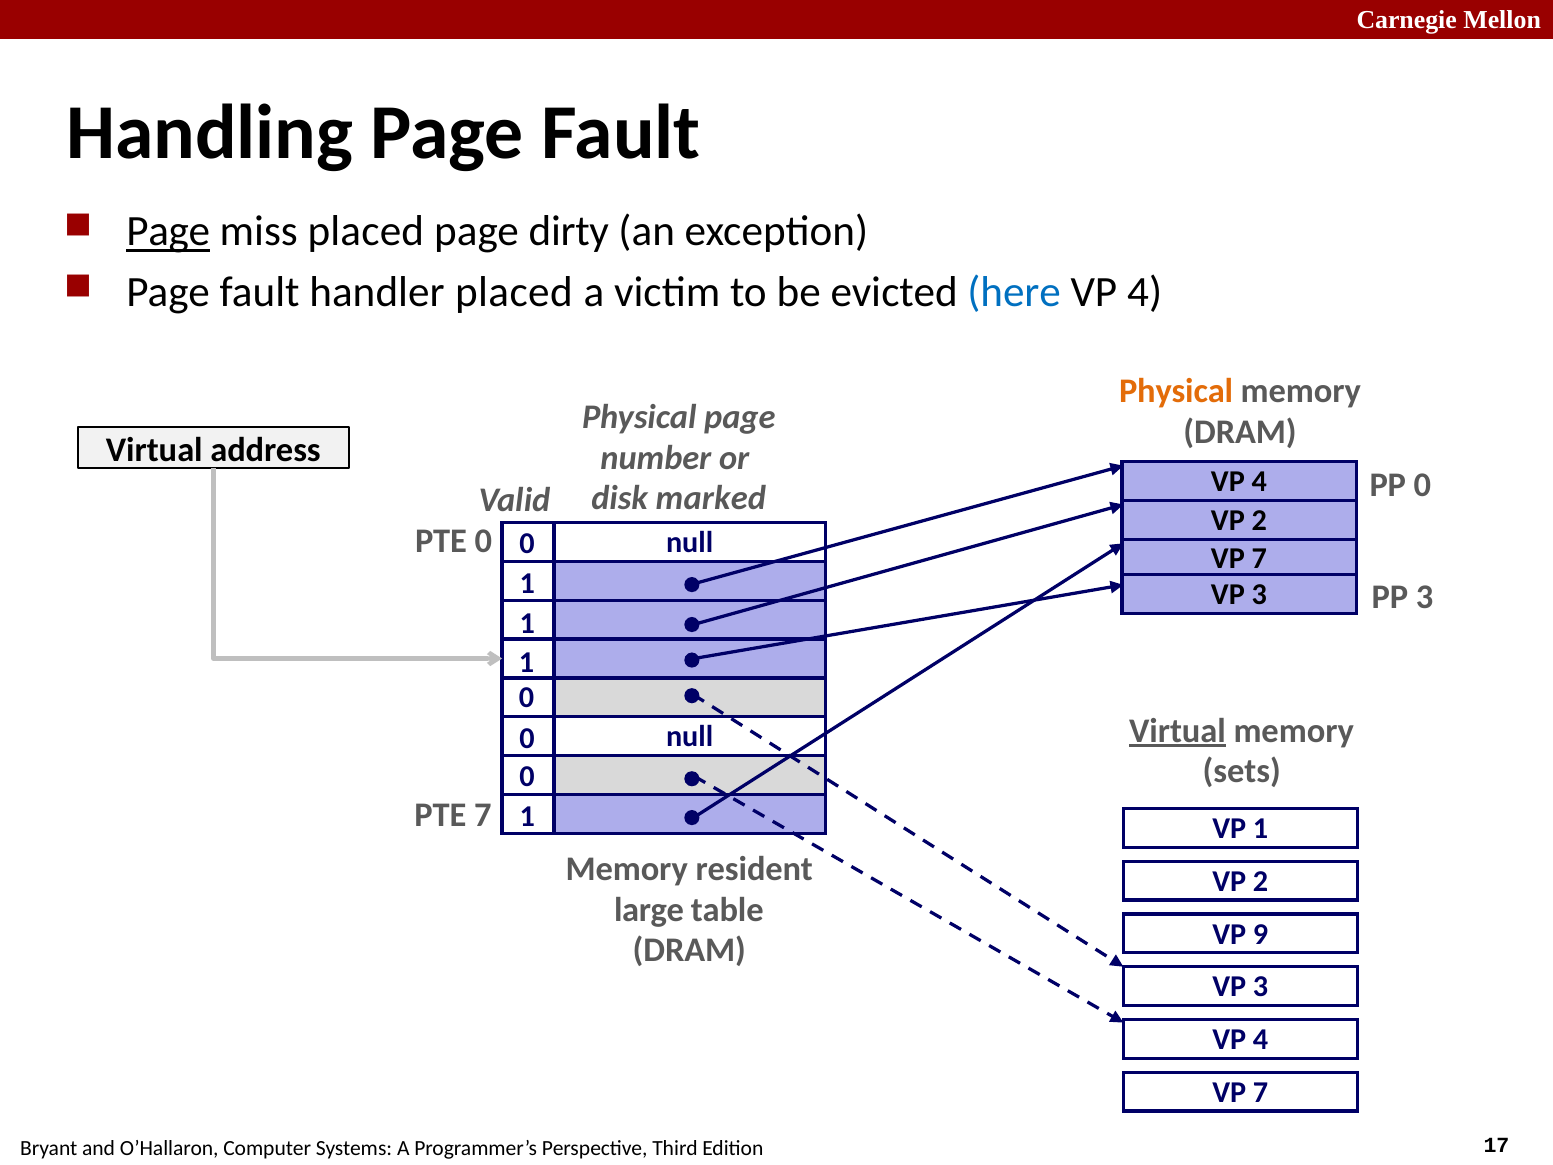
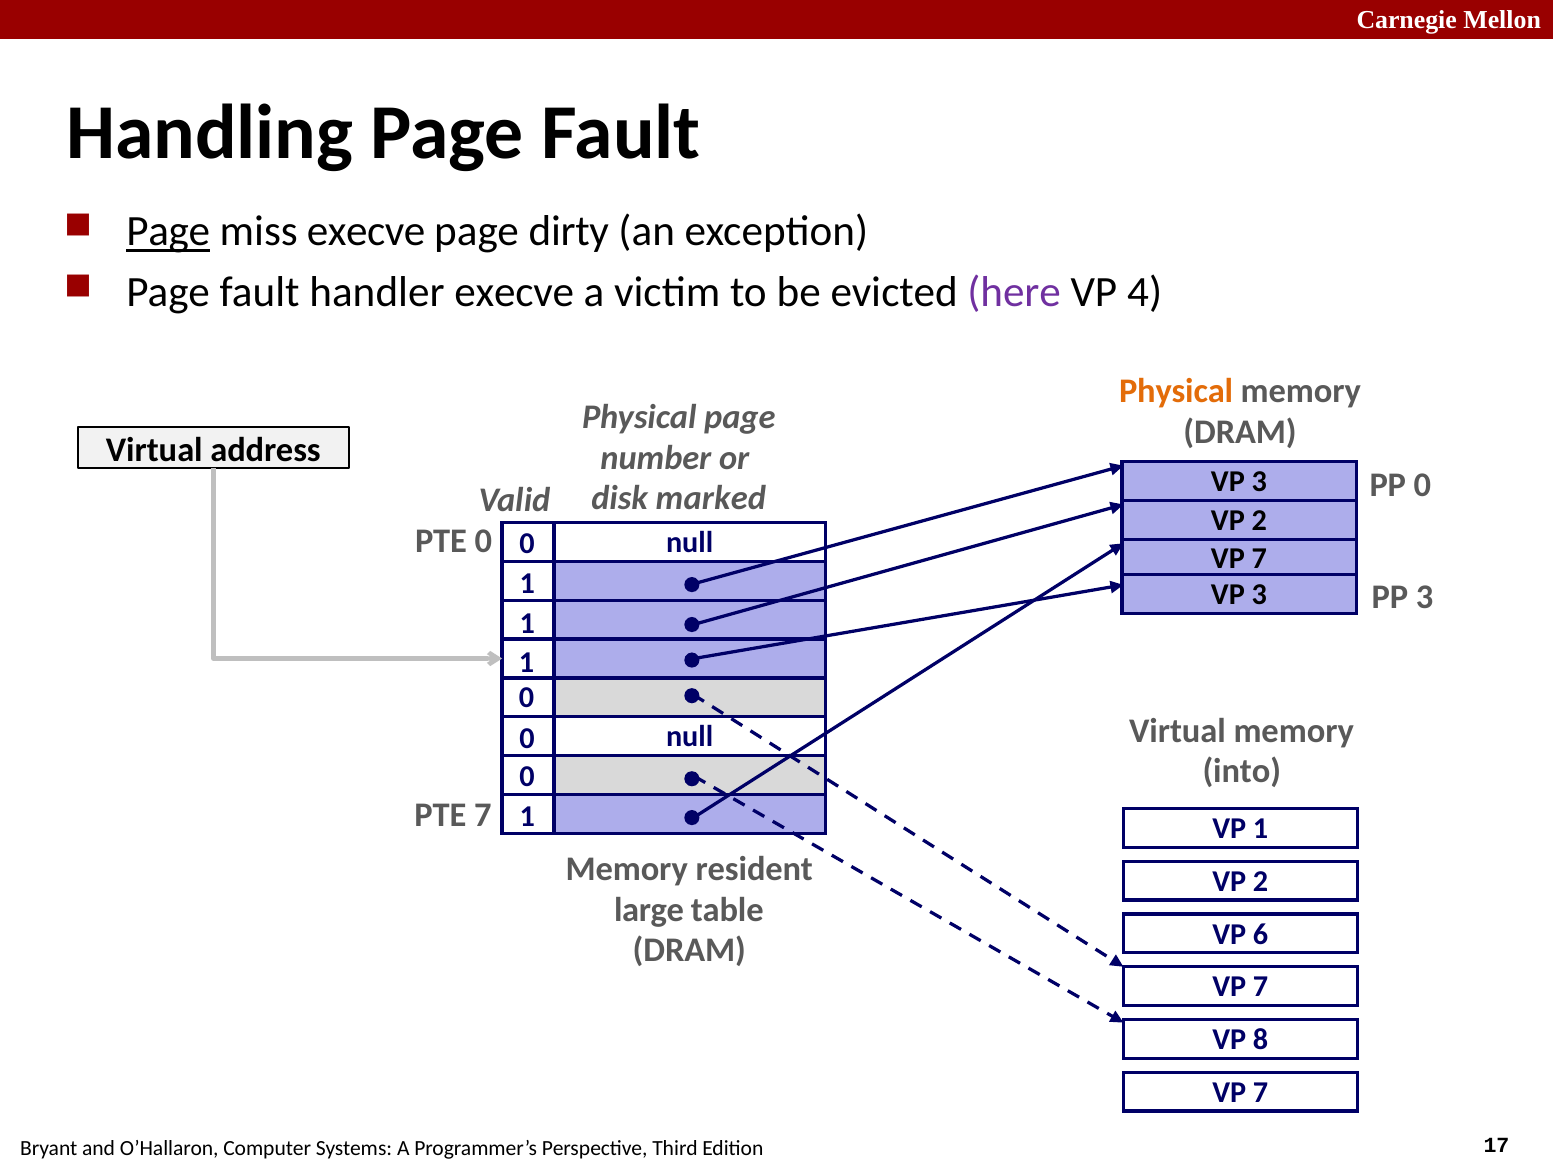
miss placed: placed -> execve (366, 232)
handler placed: placed -> execve (514, 292)
here colour: blue -> purple (1014, 292)
4: 4 -> 3 (1259, 482)
Virtual underline: present -> none (1177, 731)
sets: sets -> into (1242, 771)
9: 9 -> 6 (1261, 934)
3: 3 -> 7 (1261, 987)
4: 4 -> 8 (1261, 1039)
